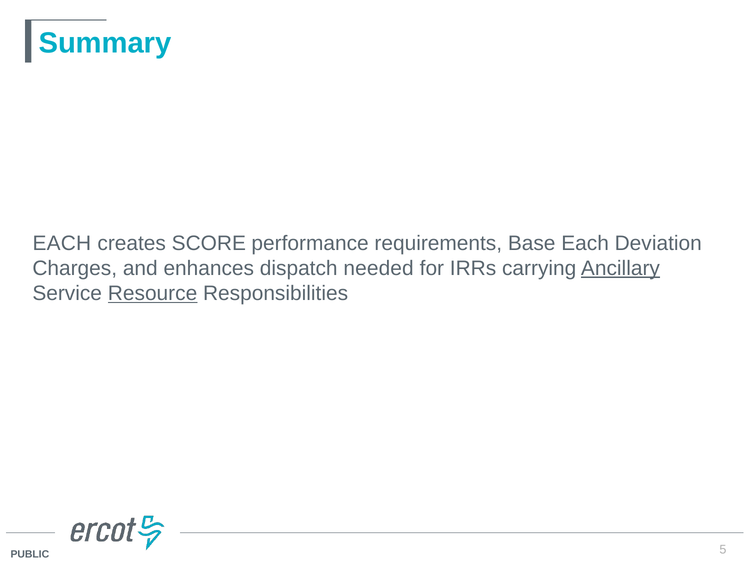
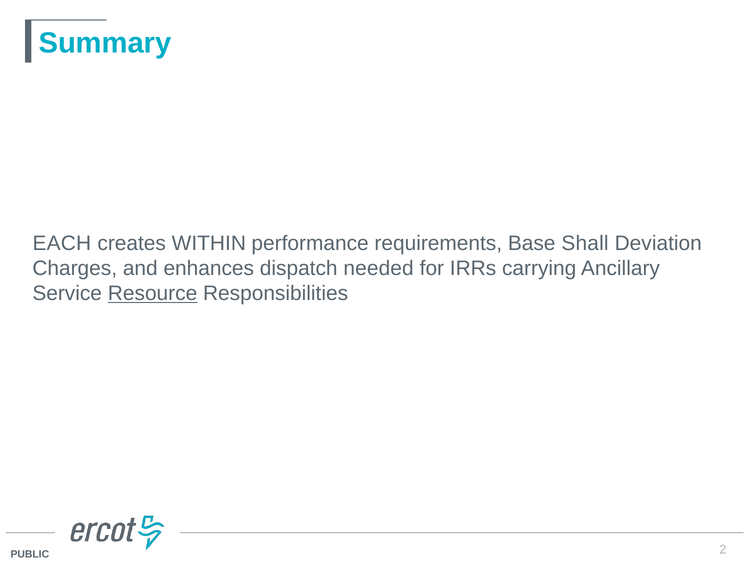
SCORE: SCORE -> WITHIN (209, 243)
Base Each: Each -> Shall (585, 243)
Ancillary underline: present -> none (620, 268)
5: 5 -> 2 (723, 549)
